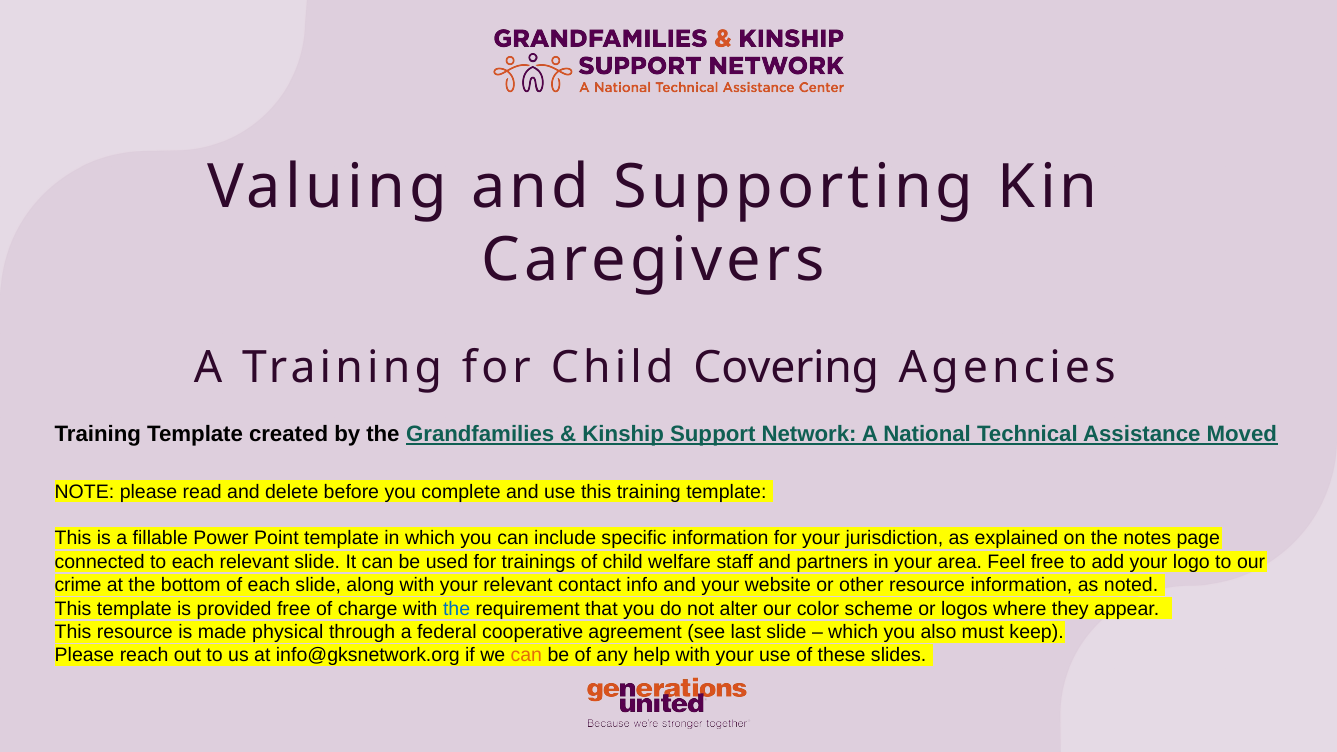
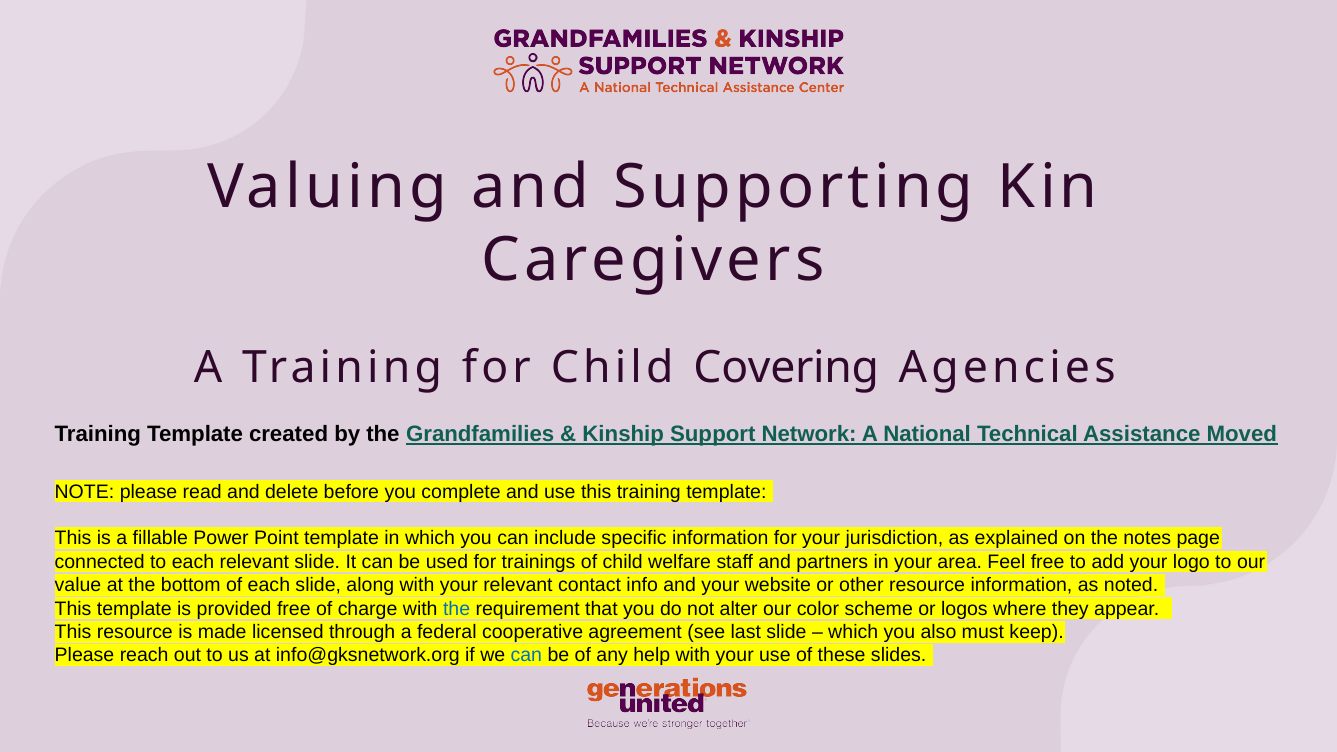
crime: crime -> value (78, 585)
physical: physical -> licensed (288, 632)
can colour: orange -> blue (526, 655)
